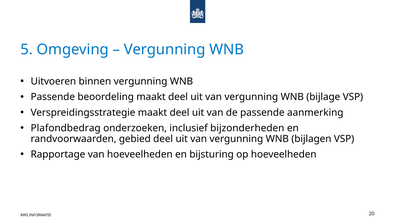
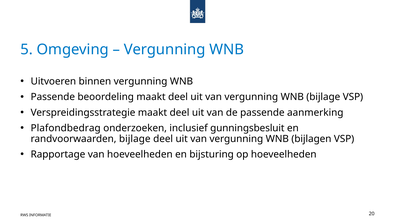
bijzonderheden: bijzonderheden -> gunningsbesluit (247, 128)
randvoorwaarden gebied: gebied -> bijlage (135, 139)
